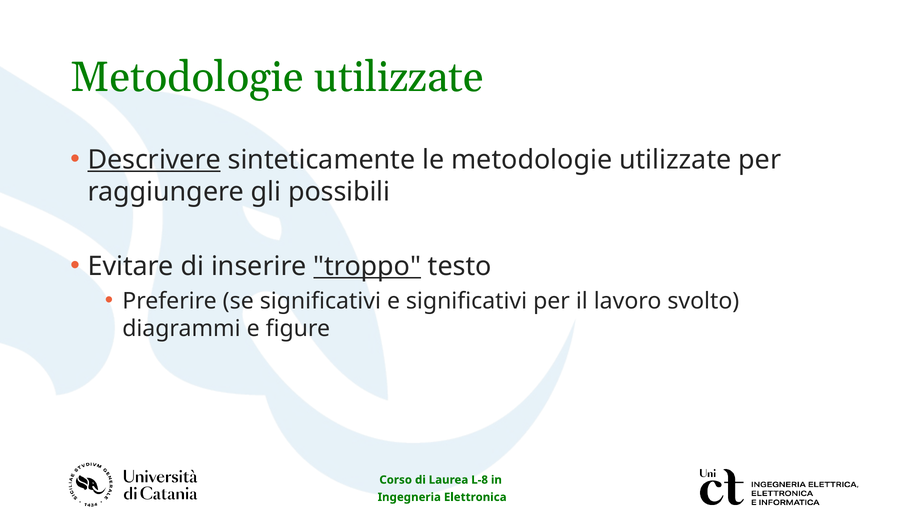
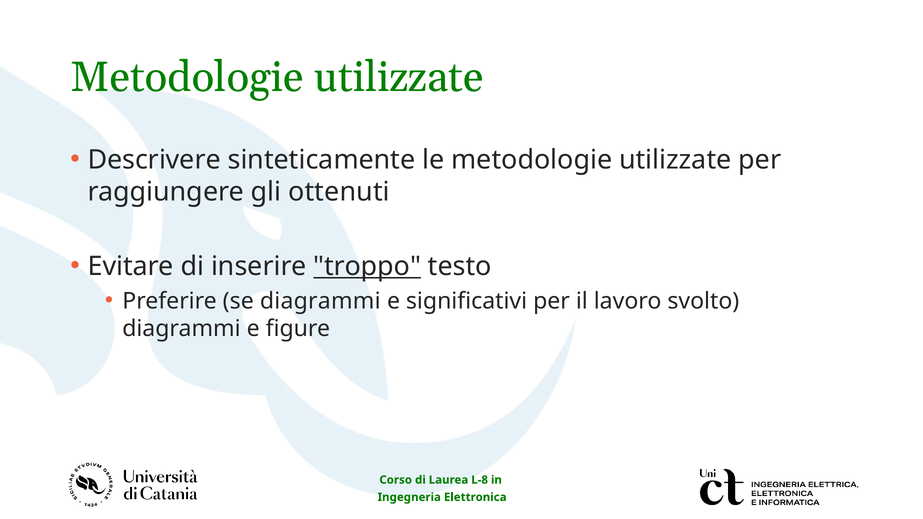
Descrivere underline: present -> none (154, 160)
possibili: possibili -> ottenuti (339, 192)
se significativi: significativi -> diagrammi (320, 301)
